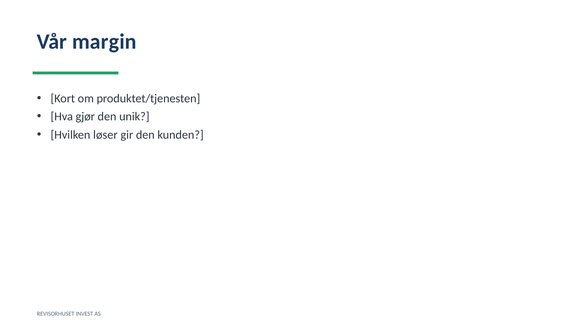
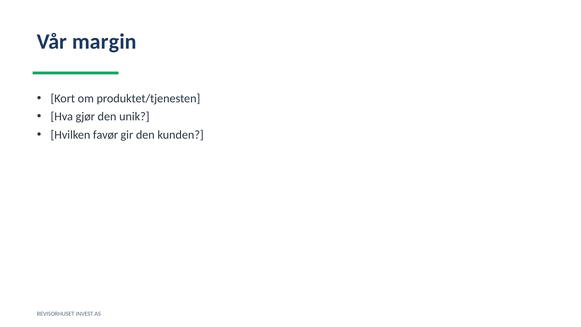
løser: løser -> favør (106, 135)
